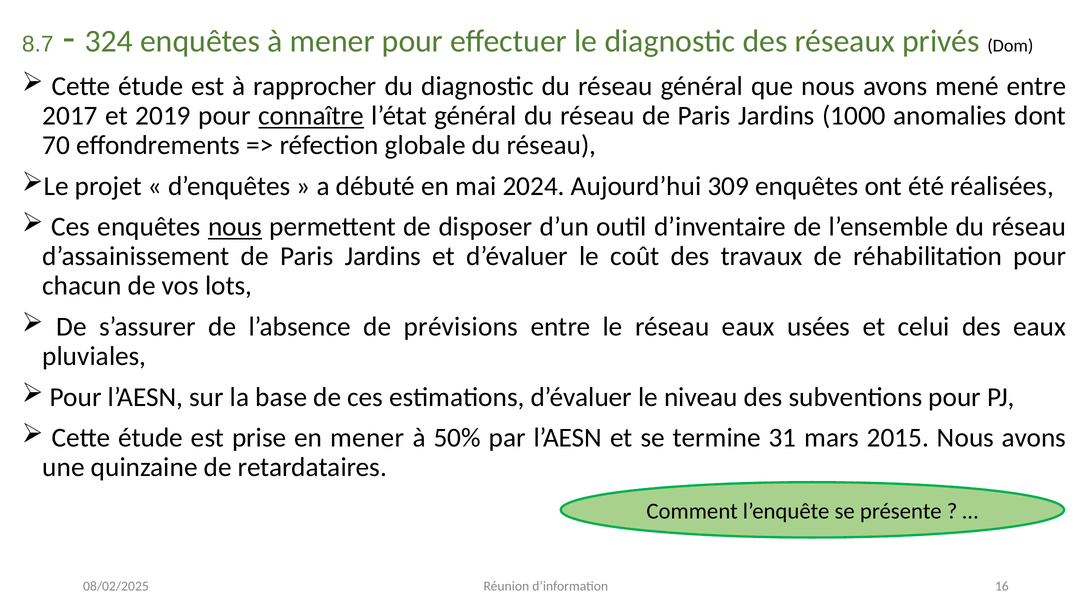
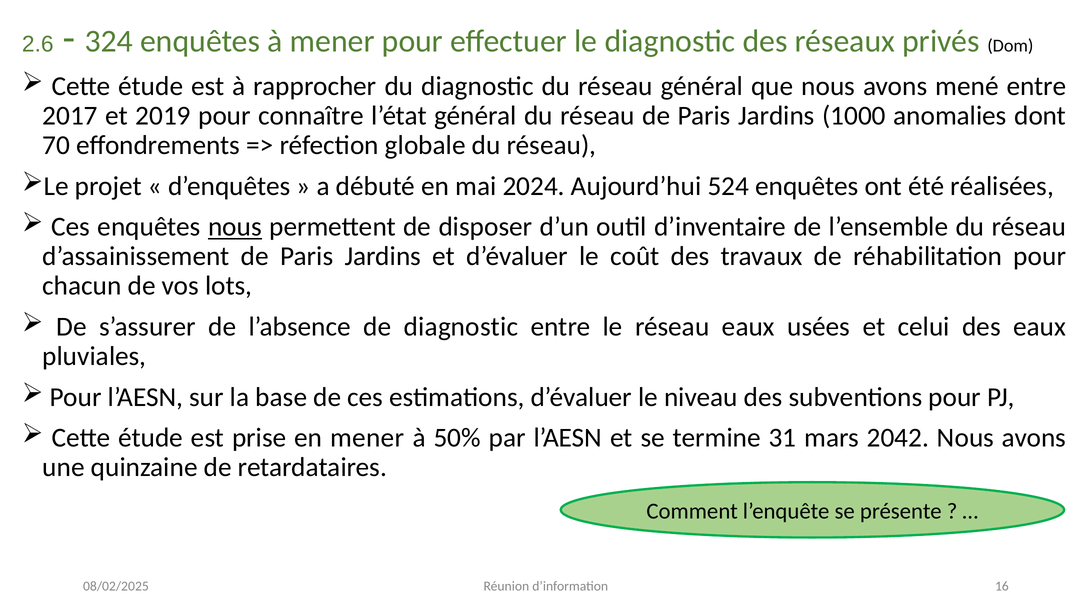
8.7: 8.7 -> 2.6 (38, 44)
connaître underline: present -> none (311, 116)
309: 309 -> 524 (728, 186)
de prévisions: prévisions -> diagnostic (461, 327)
2015: 2015 -> 2042 (898, 438)
